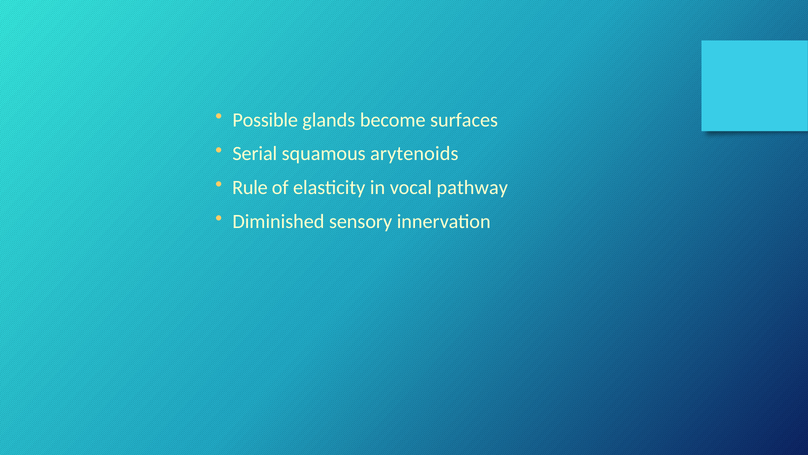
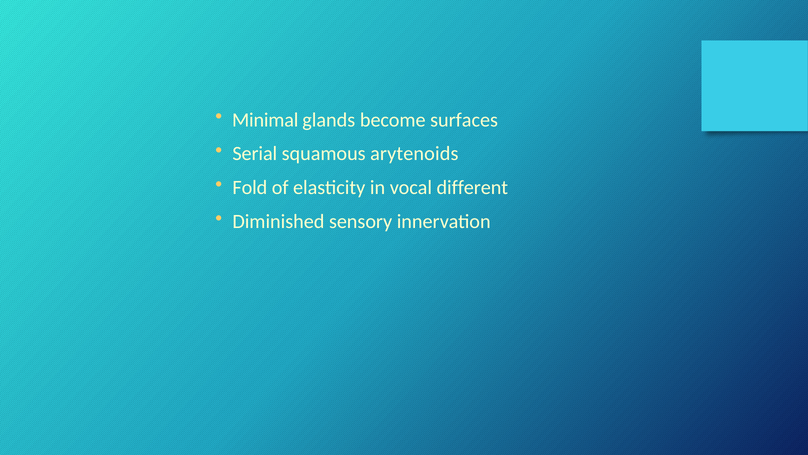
Possible: Possible -> Minimal (265, 120)
Rule: Rule -> Fold (250, 188)
pathway: pathway -> different (472, 188)
